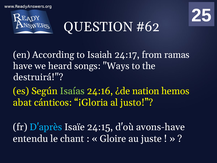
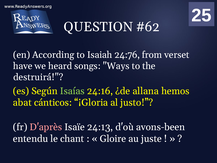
24:17: 24:17 -> 24:76 (127, 55)
ramas: ramas -> verset (177, 55)
nation: nation -> allana (146, 91)
D'après colour: light blue -> pink (46, 127)
24:15: 24:15 -> 24:13 (100, 127)
avons-have: avons-have -> avons-been (161, 127)
